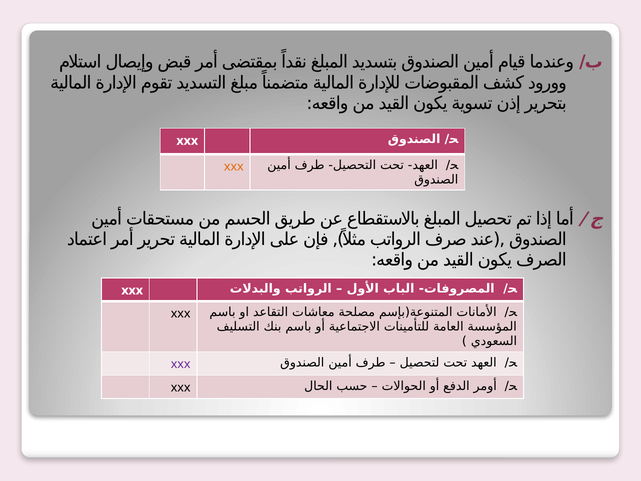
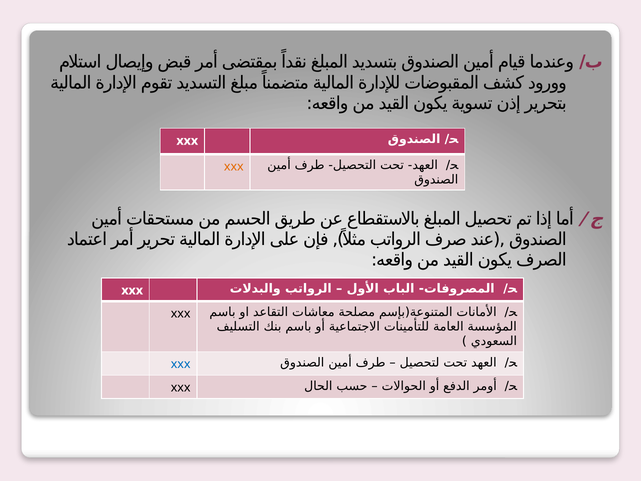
xxx colour: purple -> blue (181, 364)
